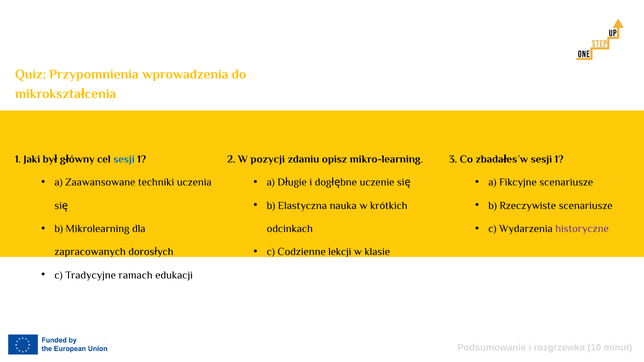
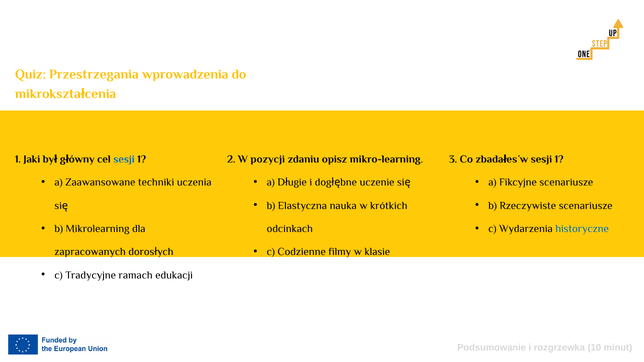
Przypomnienia: Przypomnienia -> Przestrzegania (94, 74)
historyczne colour: purple -> blue (582, 229)
lekcji: lekcji -> filmy (340, 252)
